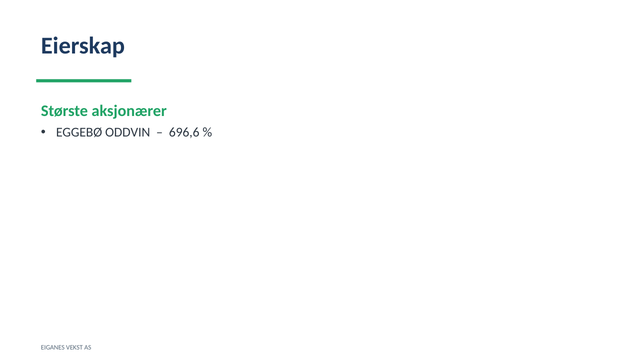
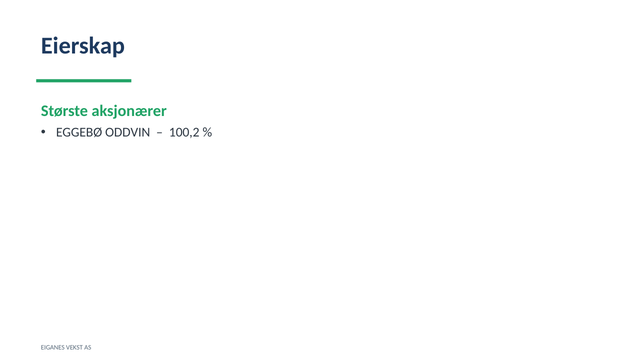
696,6: 696,6 -> 100,2 (184, 132)
